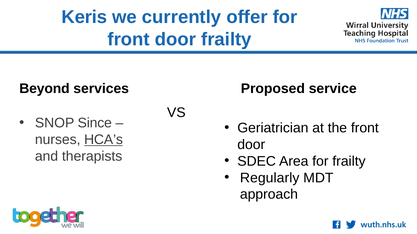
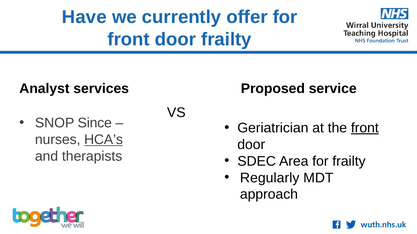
Keris: Keris -> Have (84, 17)
Beyond: Beyond -> Analyst (44, 89)
front underline: none -> present (365, 128)
